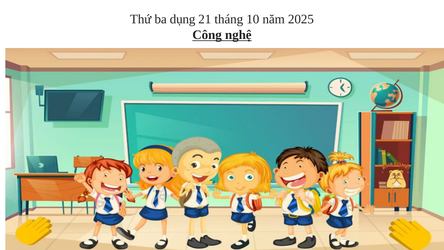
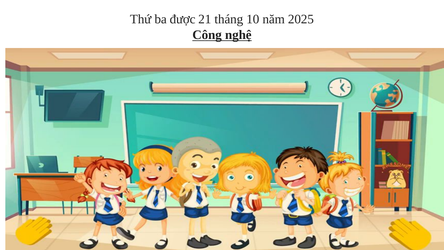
dụng: dụng -> được (183, 19)
